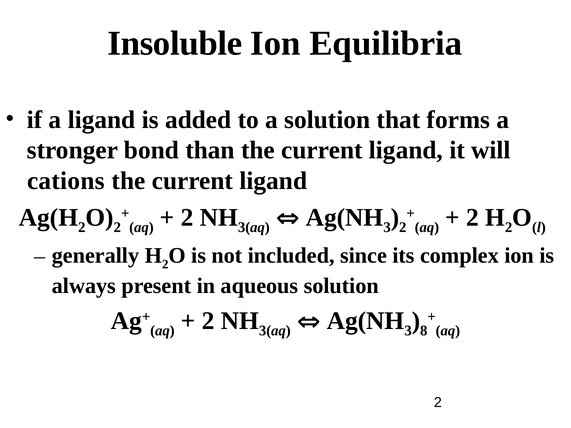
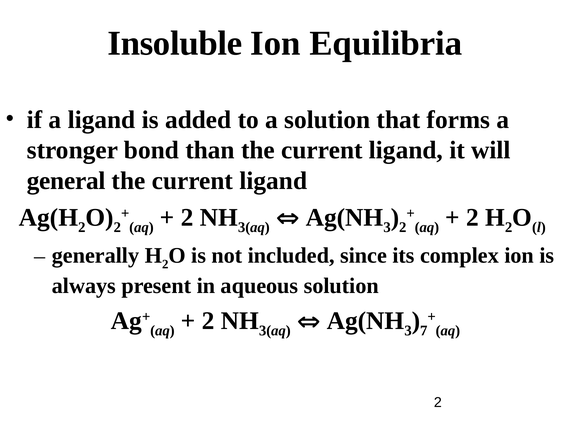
cations: cations -> general (66, 181)
8: 8 -> 7 (424, 331)
